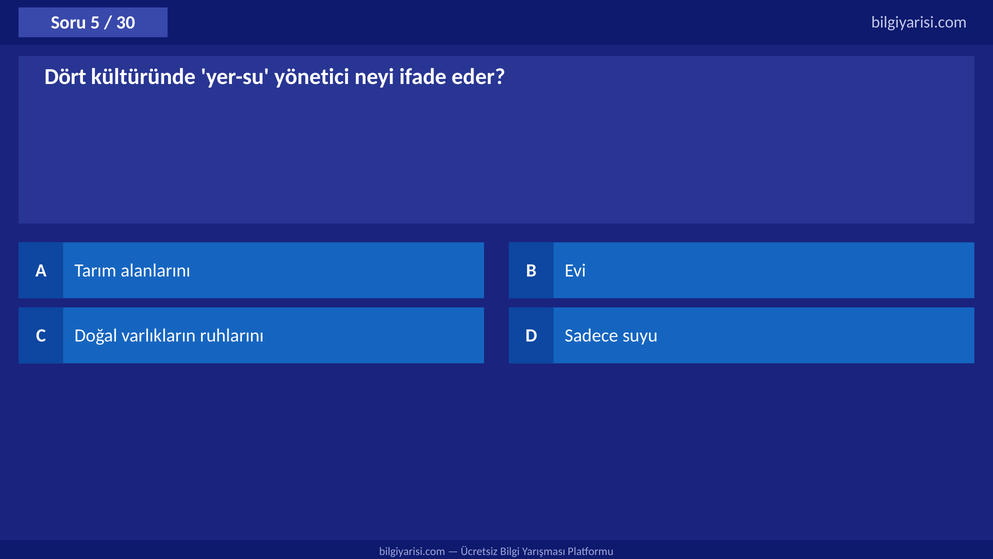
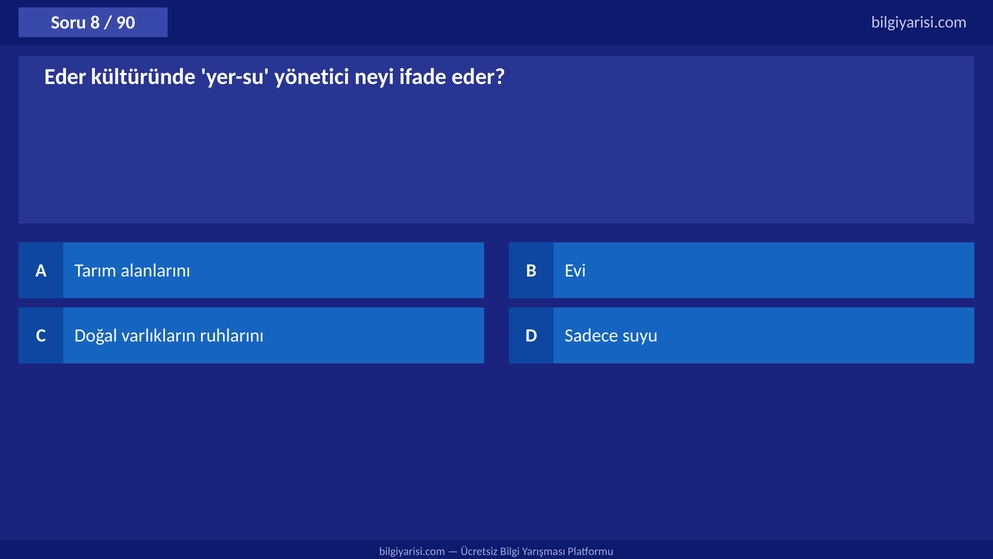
5: 5 -> 8 (95, 23)
30: 30 -> 90 (126, 23)
Dört: Dört -> Eder (65, 76)
